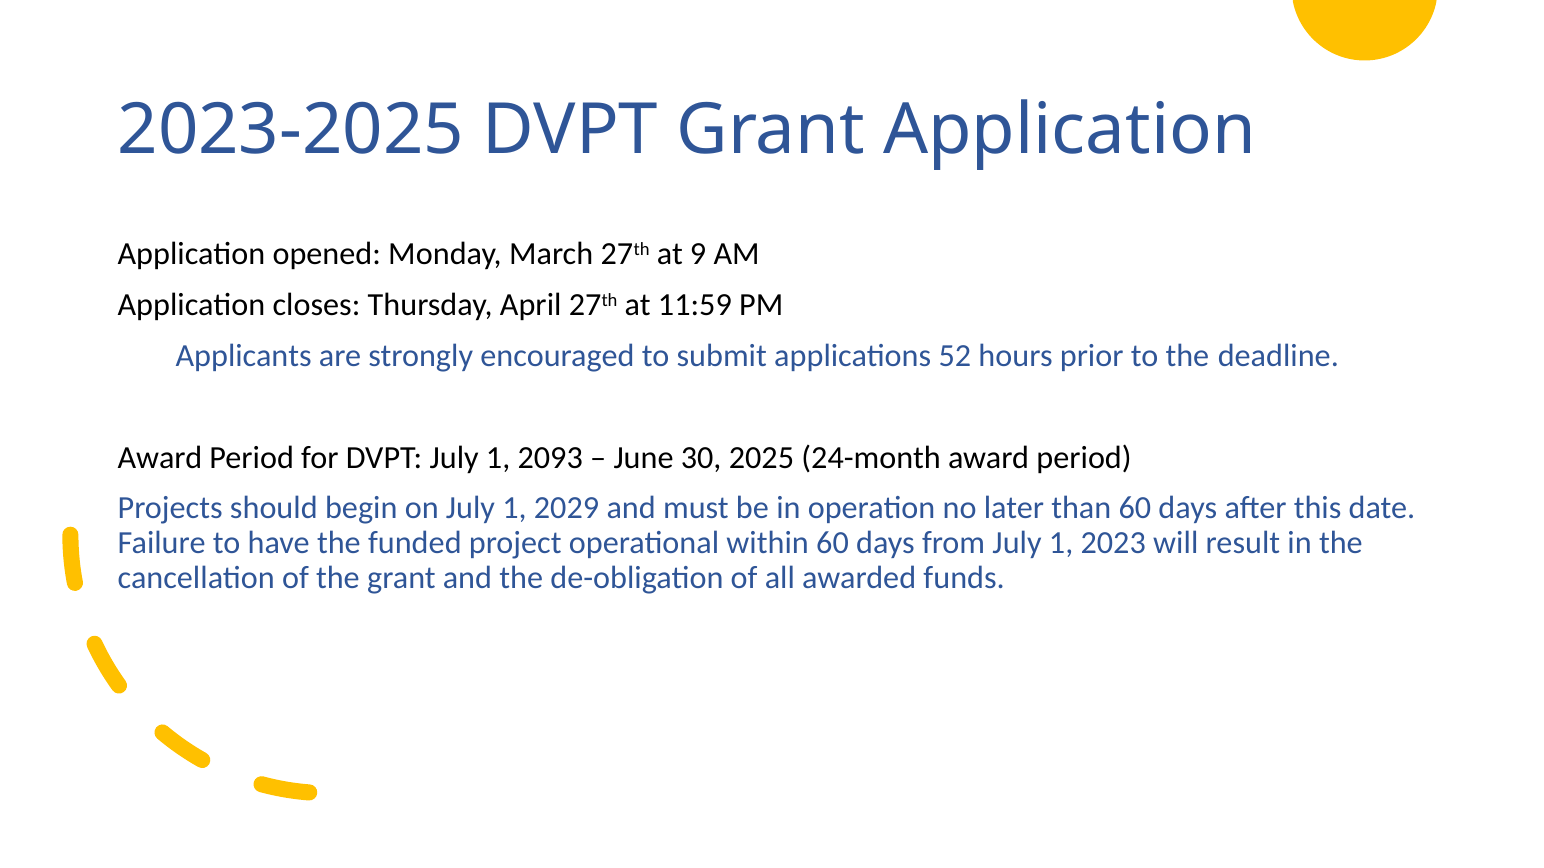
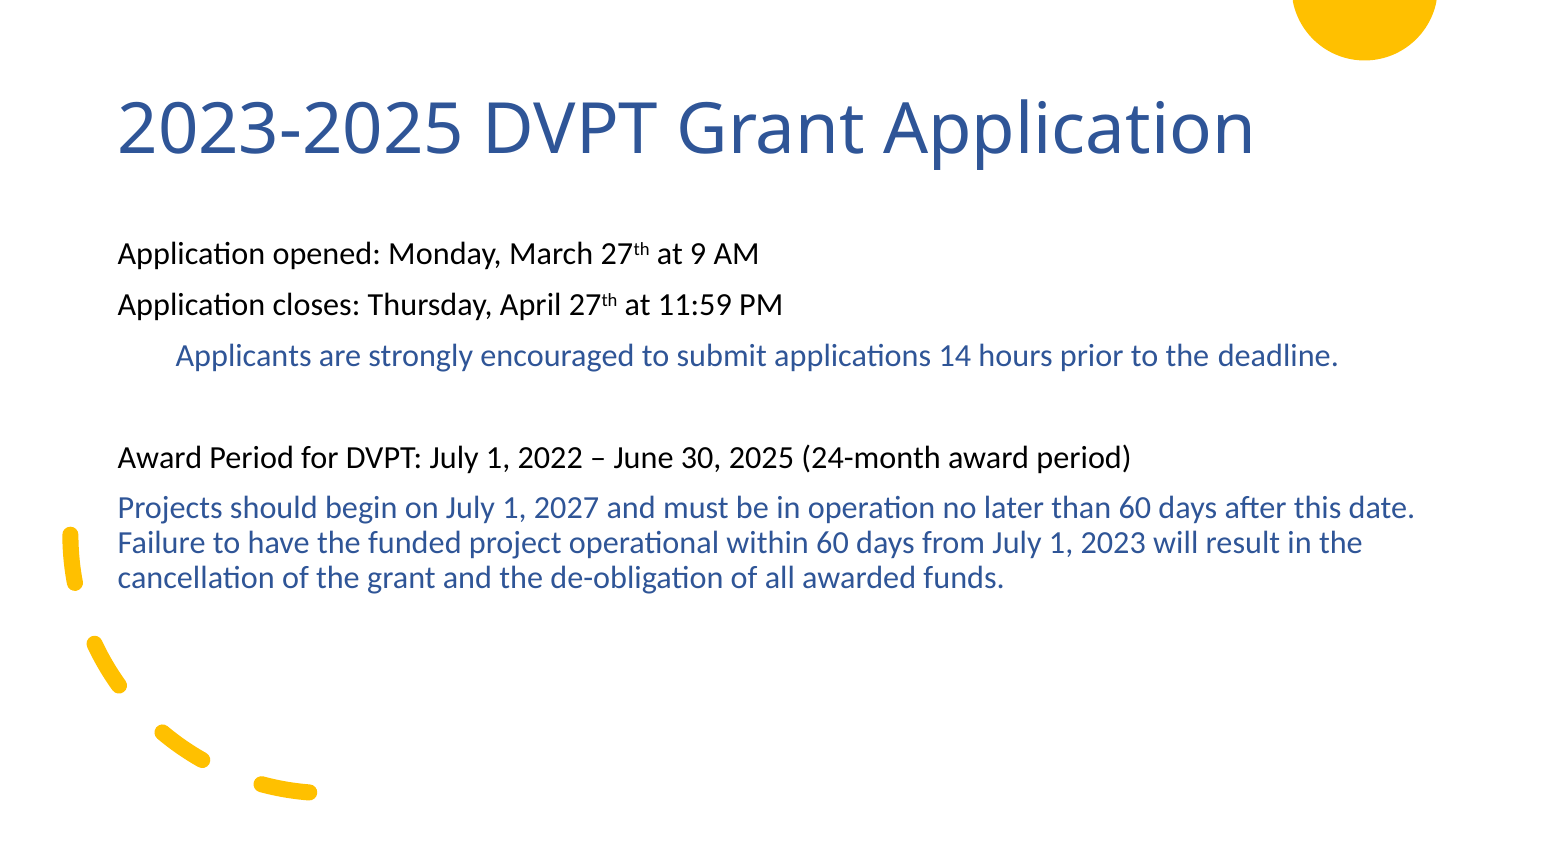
52: 52 -> 14 (955, 356)
2093: 2093 -> 2022 (550, 458)
2029: 2029 -> 2027 (567, 509)
